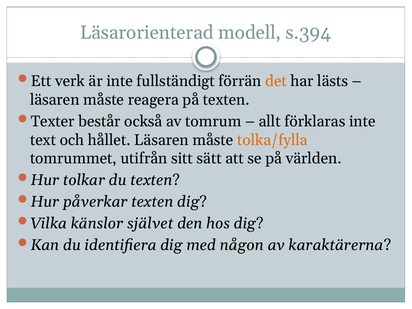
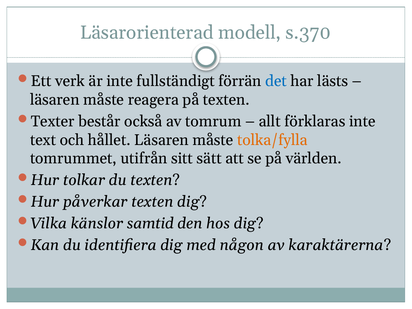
s.394: s.394 -> s.370 (308, 32)
det colour: orange -> blue (276, 81)
självet: självet -> samtid (150, 223)
